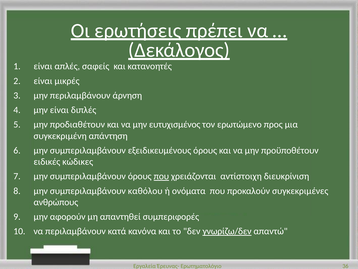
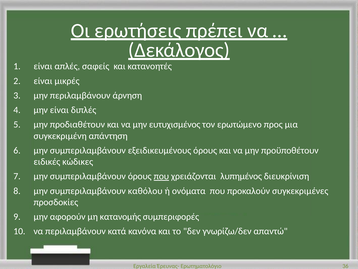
αντίστοιχη: αντίστοιχη -> λυπημένος (241, 176)
ανθρώπους: ανθρώπους -> προσδοκίες (56, 202)
απαντηθεί: απαντηθεί -> κατανομής (120, 216)
γνωρίζω/δεν underline: present -> none (227, 231)
